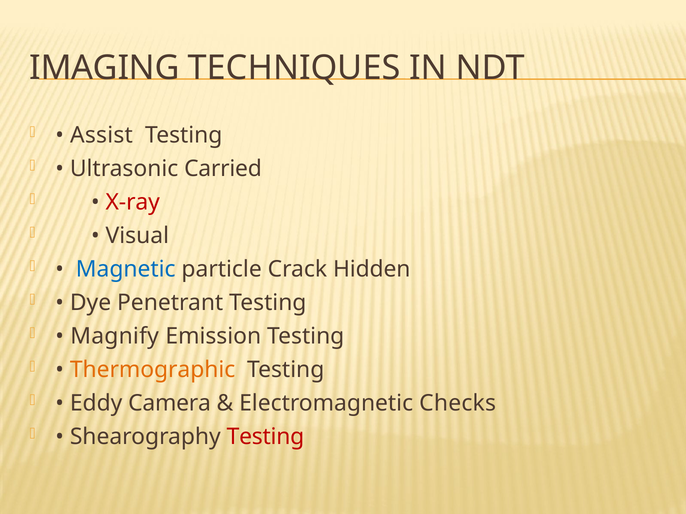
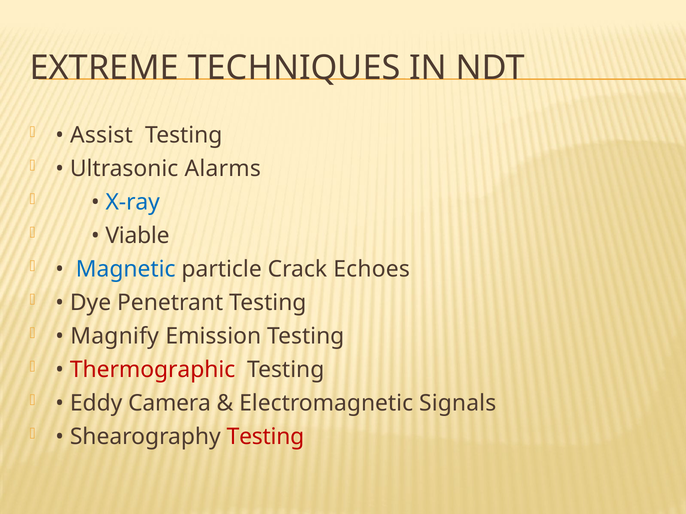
IMAGING: IMAGING -> EXTREME (104, 68)
Carried: Carried -> Alarms (223, 169)
X-ray colour: red -> blue (133, 202)
Visual: Visual -> Viable (137, 236)
Hidden: Hidden -> Echoes (372, 269)
Thermographic colour: orange -> red (153, 370)
Checks: Checks -> Signals (458, 404)
